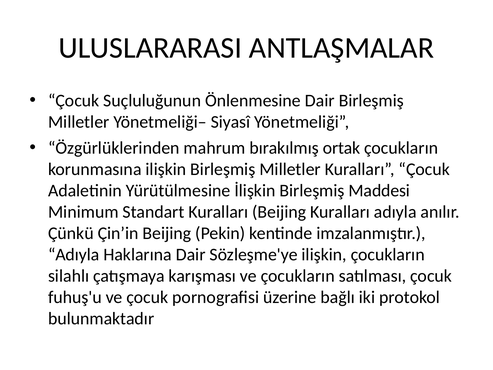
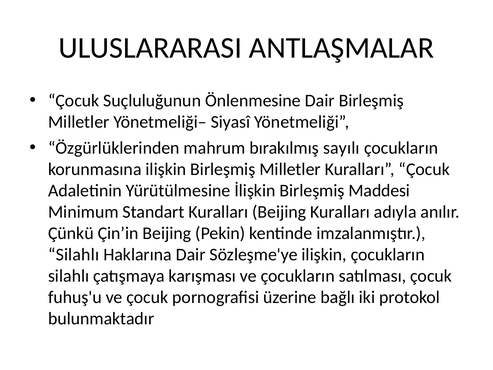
ortak: ortak -> sayılı (341, 148)
Adıyla: Adıyla -> Silahlı (74, 255)
